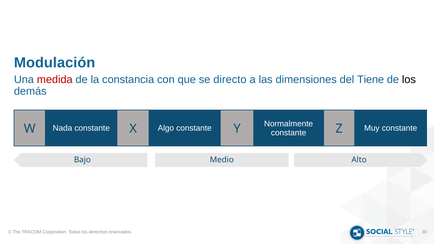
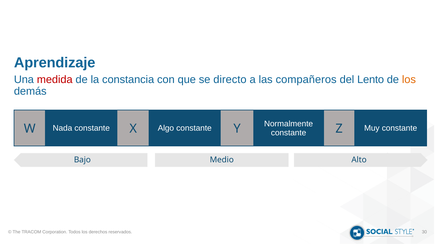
Modulación: Modulación -> Aprendizaje (55, 63)
dimensiones: dimensiones -> compañeros (306, 80)
Tiene: Tiene -> Lento (371, 80)
los colour: black -> orange (409, 80)
